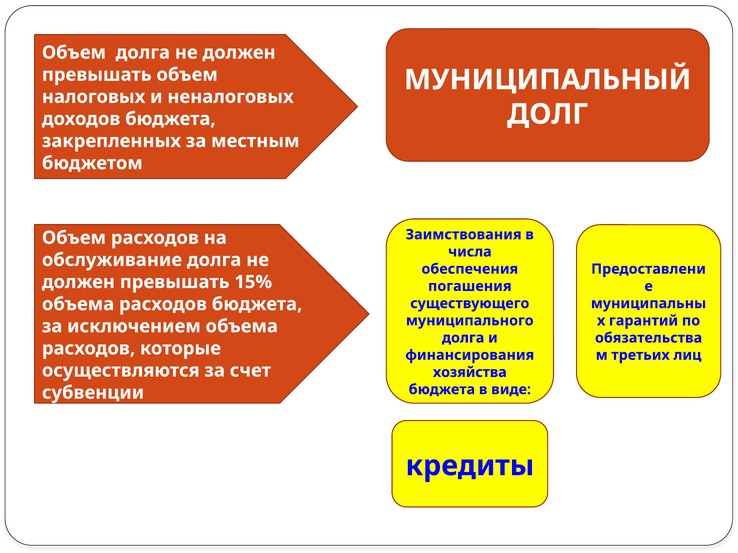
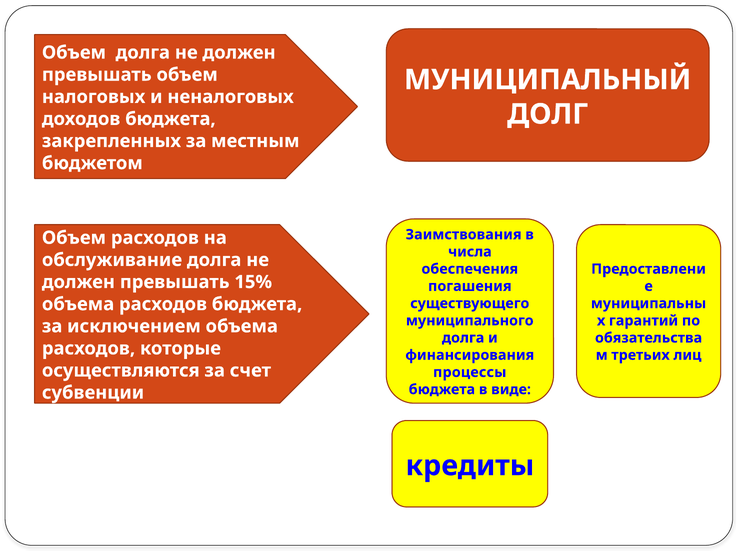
хозяйства: хозяйства -> процессы (470, 373)
